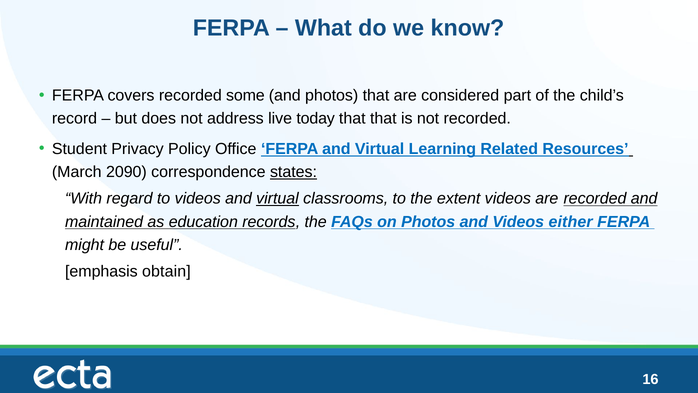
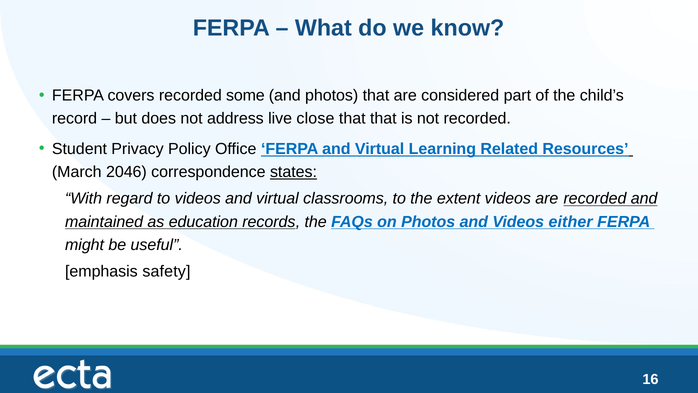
today: today -> close (315, 119)
2090: 2090 -> 2046 (126, 172)
virtual underline: present -> none (277, 198)
obtain: obtain -> safety (166, 271)
